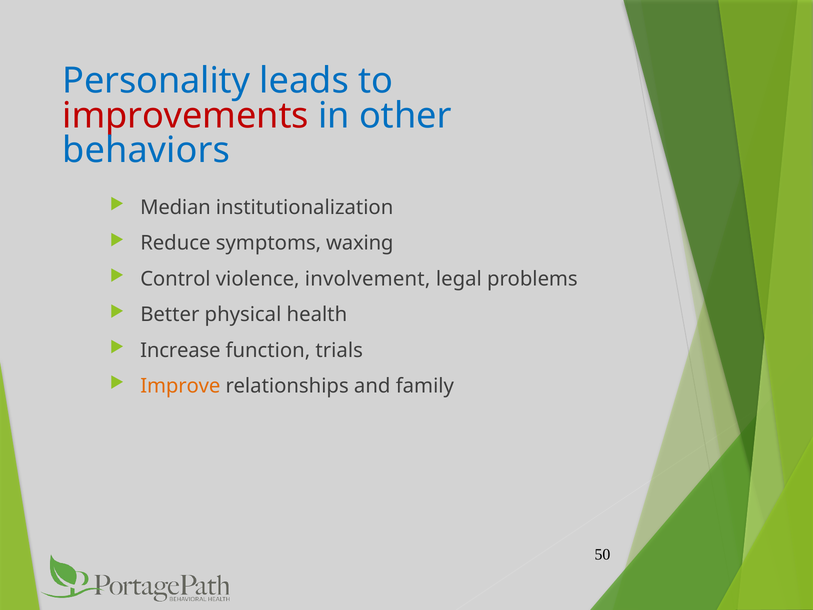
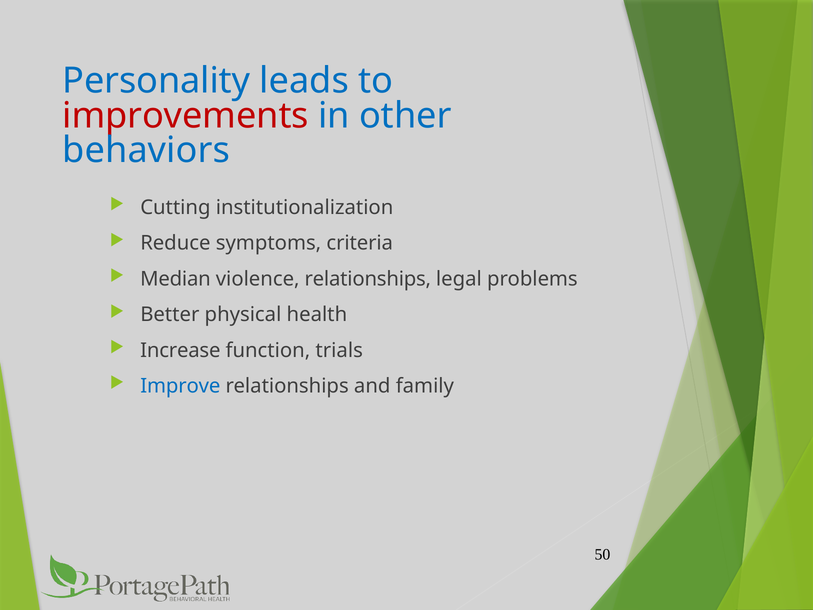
Median: Median -> Cutting (175, 207)
waxing: waxing -> criteria (360, 243)
Control: Control -> Median (175, 279)
violence involvement: involvement -> relationships (368, 279)
Improve colour: orange -> blue (180, 386)
